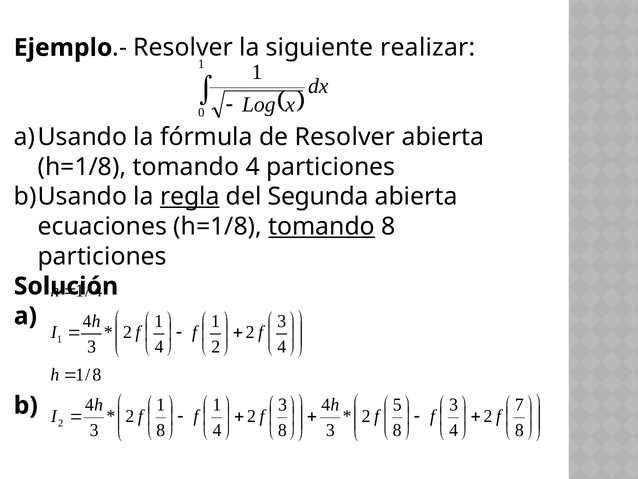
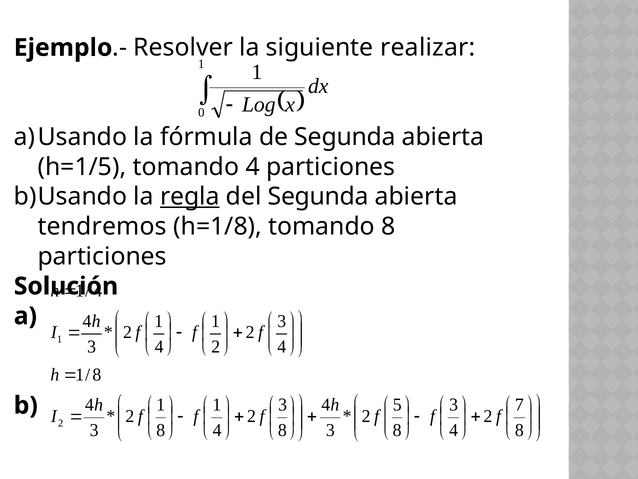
de Resolver: Resolver -> Segunda (345, 137)
h=1/8: h=1/8 -> h=1/5 (82, 167)
ecuaciones: ecuaciones -> tendremos (102, 226)
tomando underline: present -> none (322, 226)
